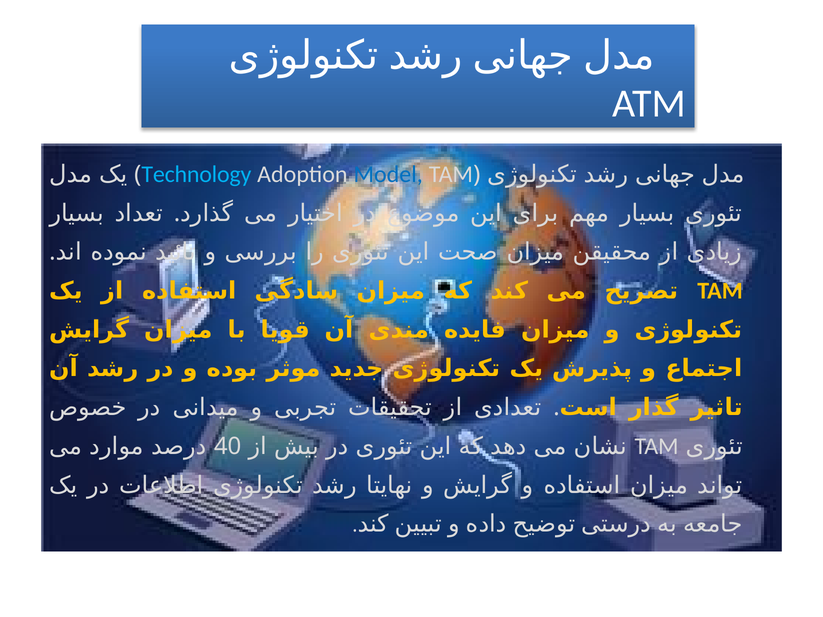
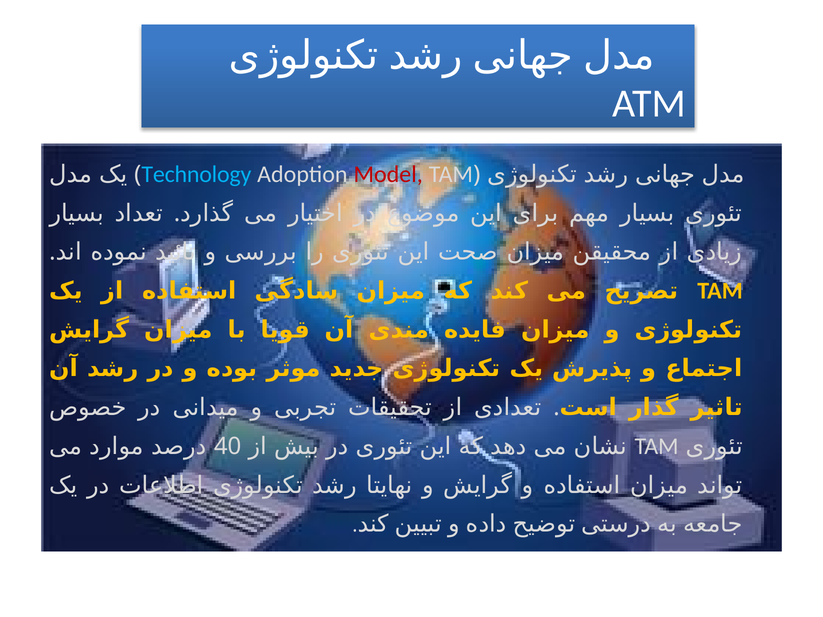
Model colour: blue -> red (388, 174)
